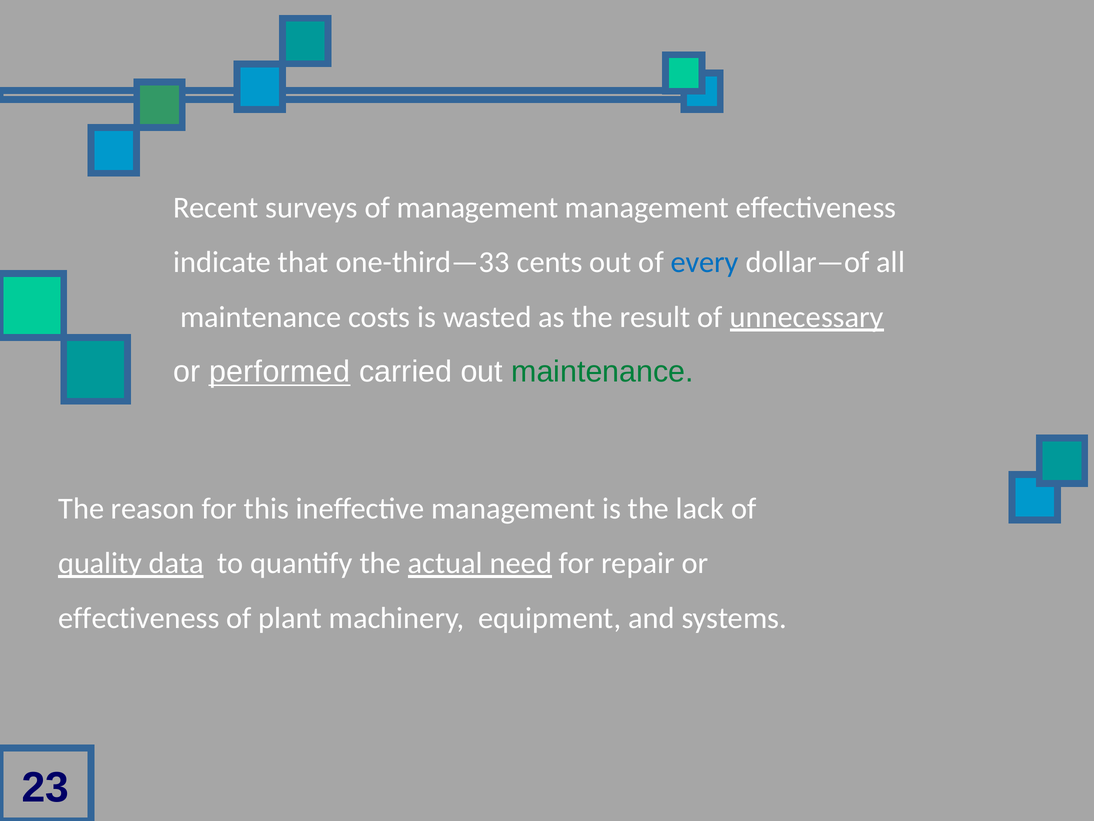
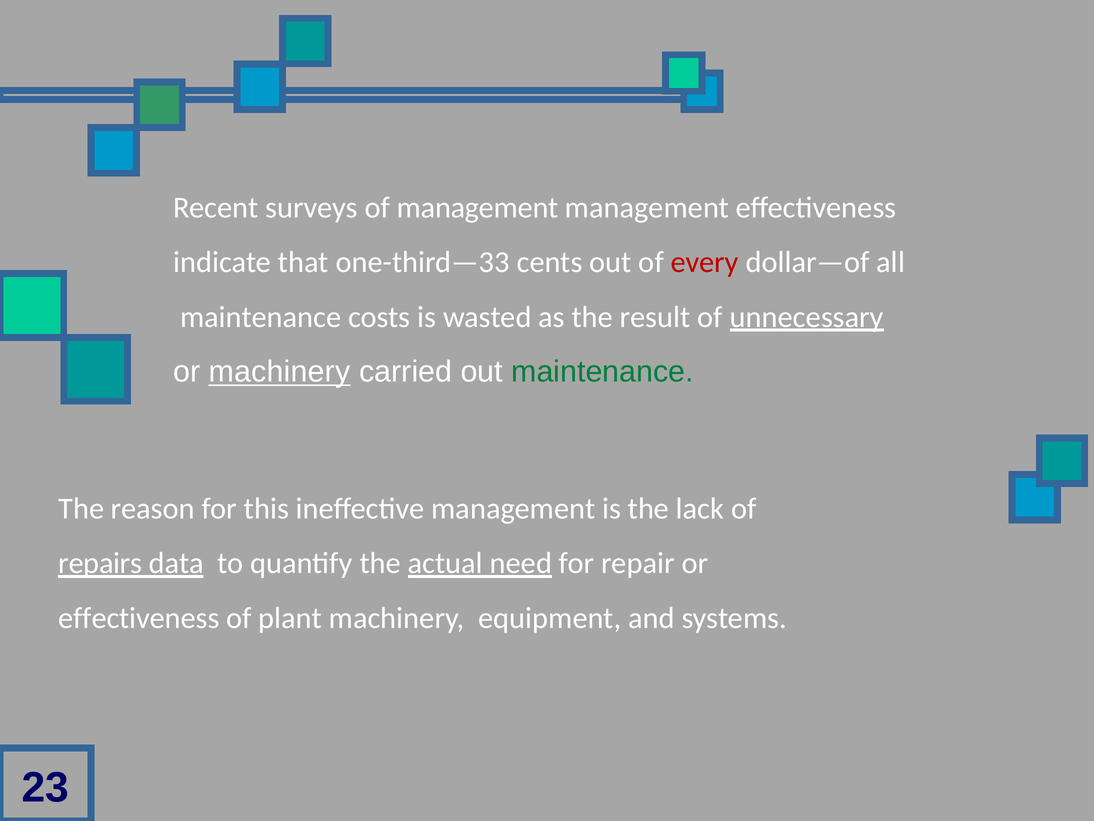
every colour: blue -> red (705, 262)
or performed: performed -> machinery (280, 372)
quality: quality -> repairs (100, 563)
